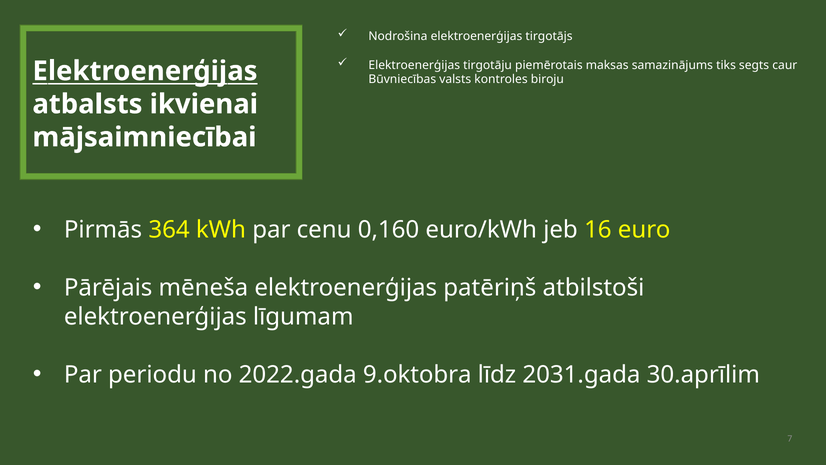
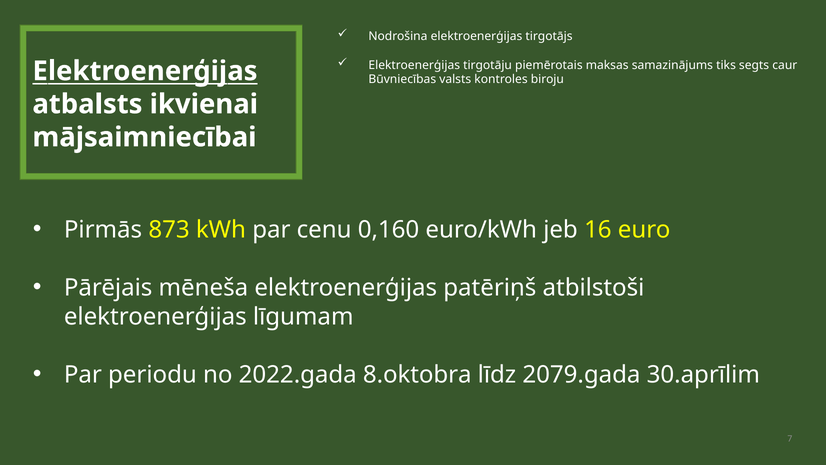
364: 364 -> 873 (169, 230)
9.oktobra: 9.oktobra -> 8.oktobra (417, 374)
2031.gada: 2031.gada -> 2079.gada (581, 374)
